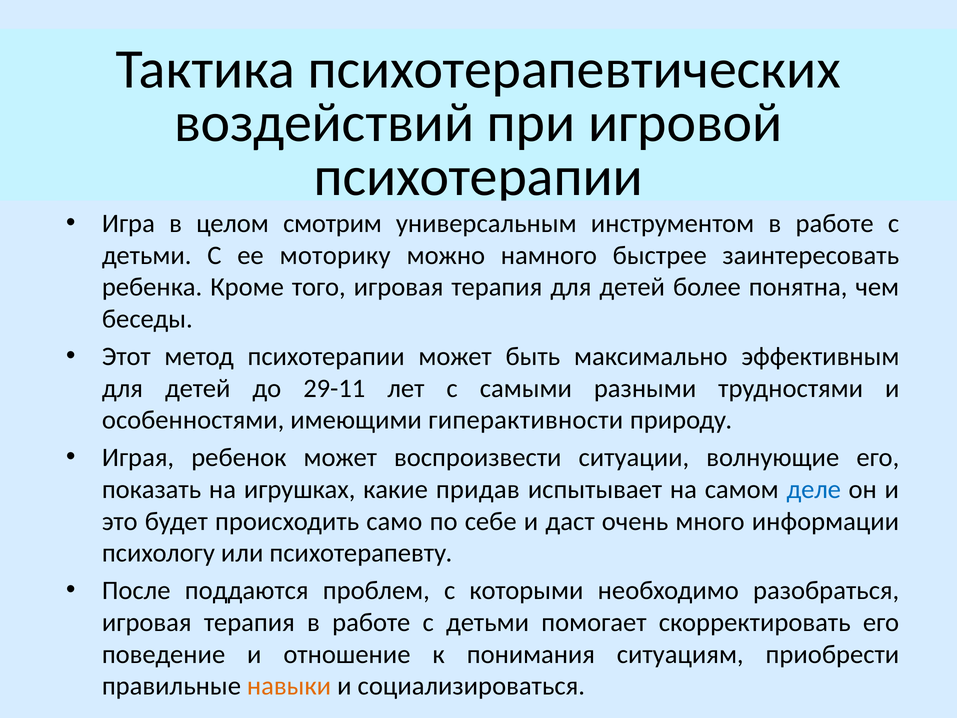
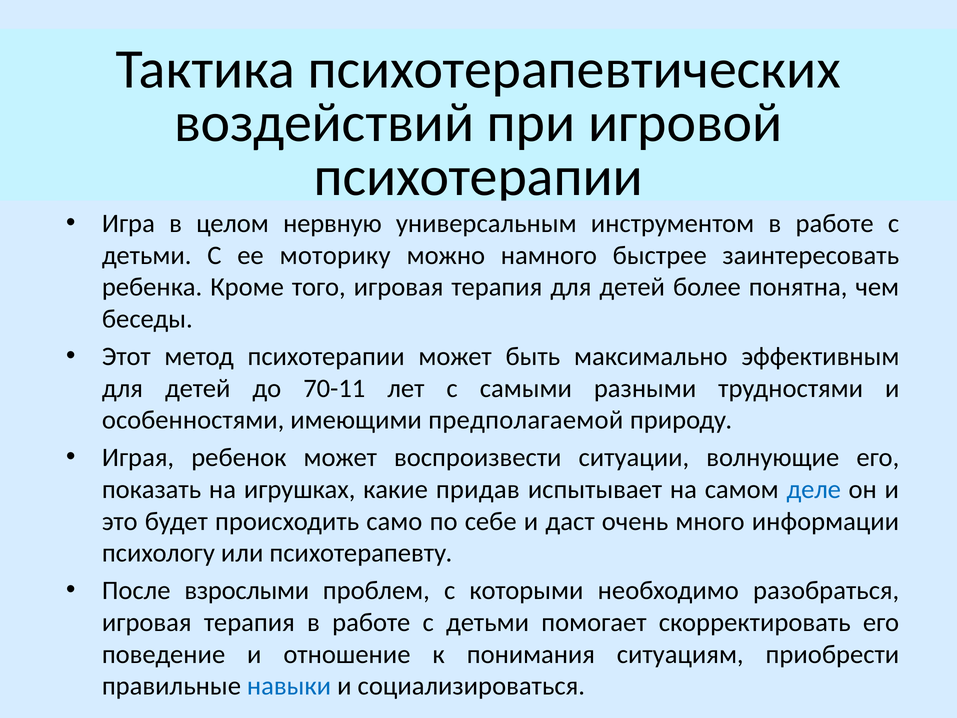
смотрим: смотрим -> нервную (332, 223)
29-11: 29-11 -> 70-11 (334, 388)
гиперактивности: гиперактивности -> предполагаемой (526, 420)
поддаются: поддаются -> взрослыми (247, 590)
навыки colour: orange -> blue (289, 686)
